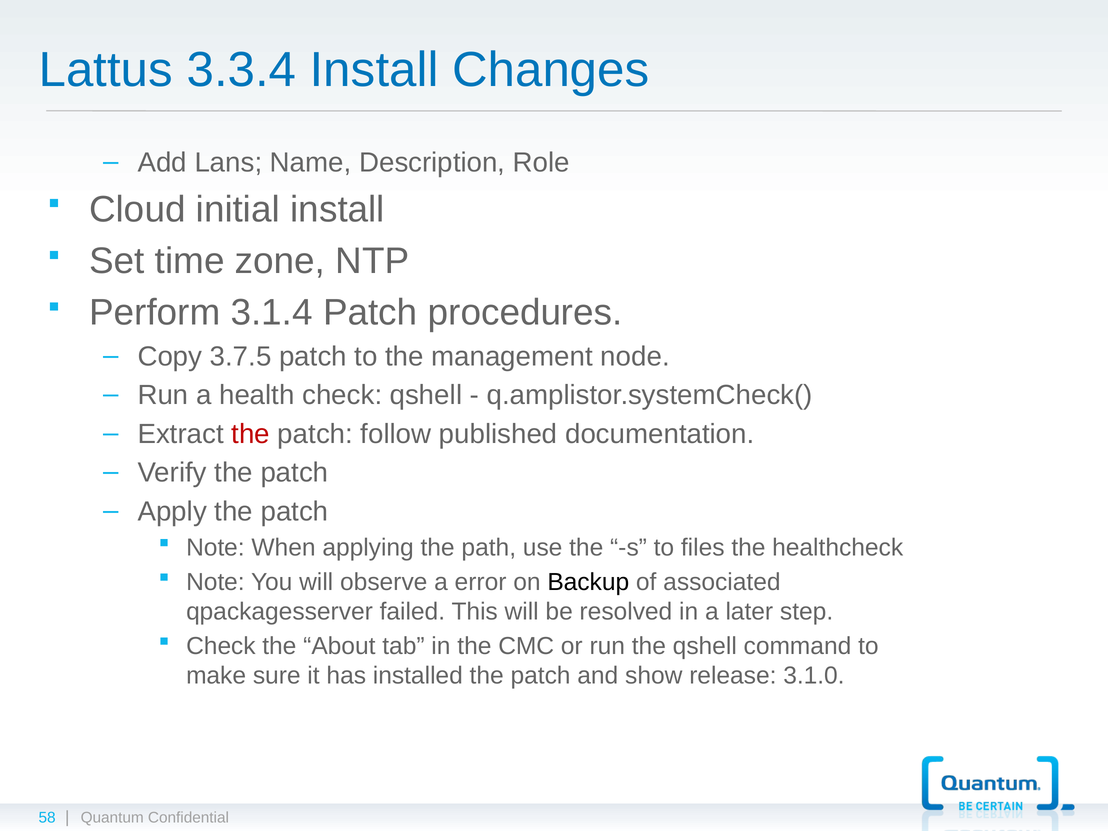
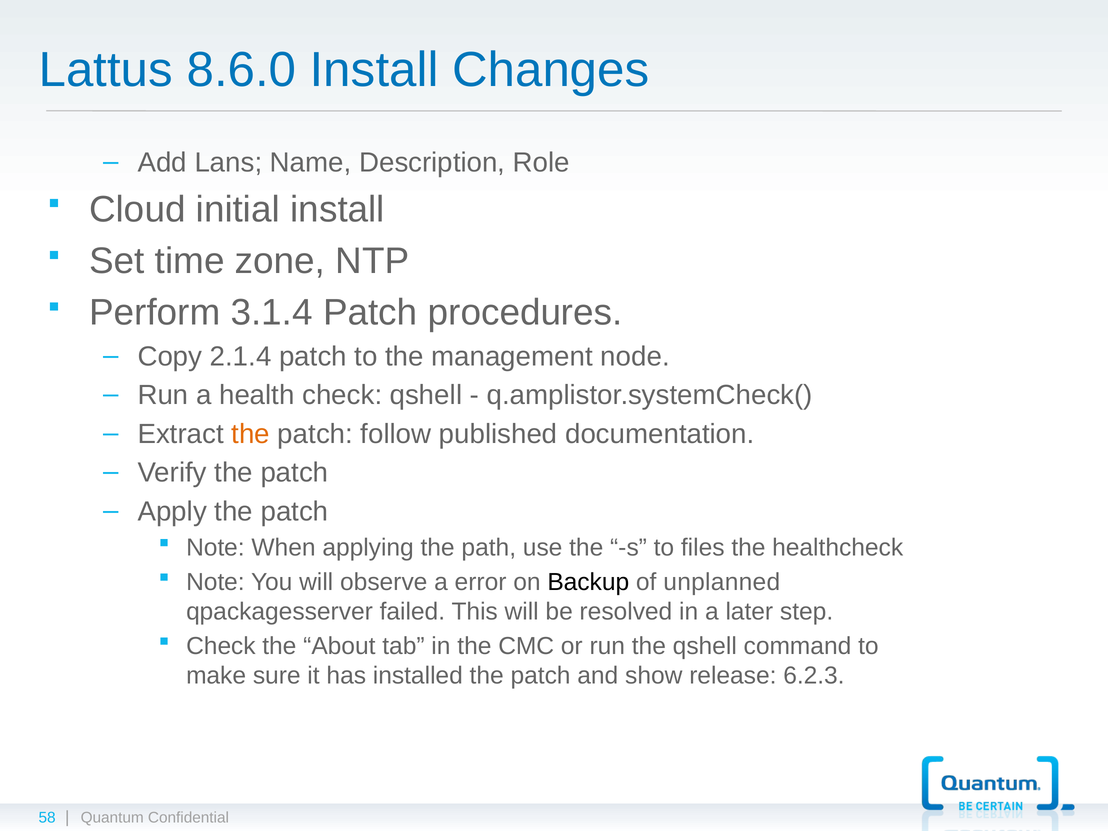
3.3.4: 3.3.4 -> 8.6.0 (241, 70)
3.7.5: 3.7.5 -> 2.1.4 (241, 356)
the colour: red -> orange (251, 434)
associated: associated -> unplanned (722, 582)
3.1.0: 3.1.0 -> 6.2.3 (814, 676)
